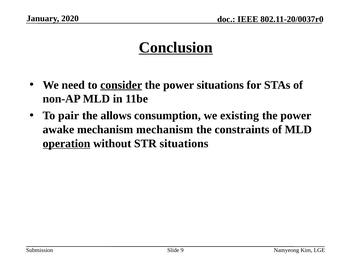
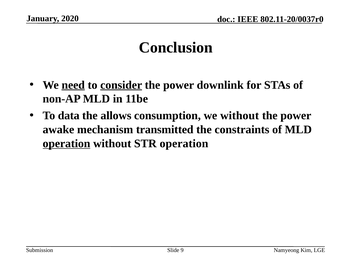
Conclusion underline: present -> none (176, 47)
need underline: none -> present (73, 85)
power situations: situations -> downlink (220, 85)
pair: pair -> data (69, 116)
we existing: existing -> without (240, 116)
mechanism mechanism: mechanism -> transmitted (165, 130)
STR situations: situations -> operation (184, 144)
